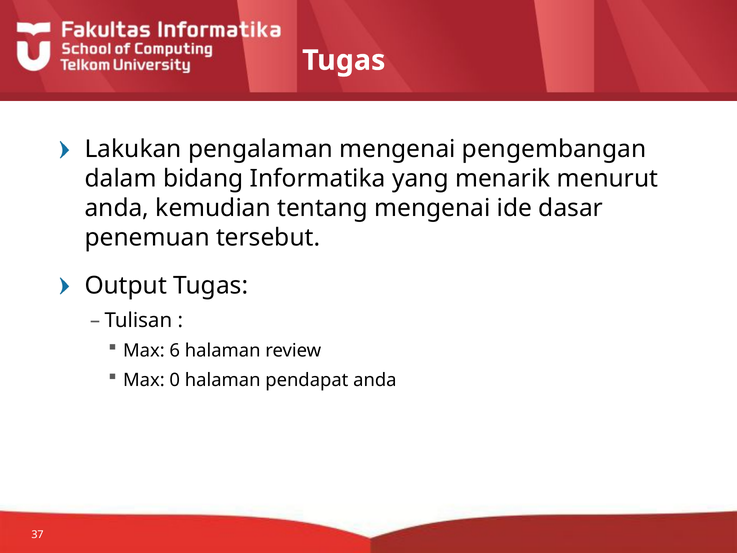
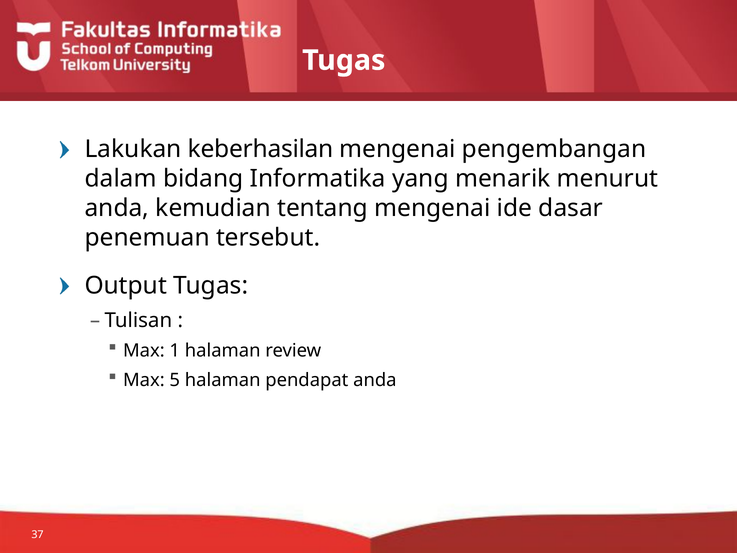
pengalaman: pengalaman -> keberhasilan (261, 149)
6: 6 -> 1 (175, 351)
0: 0 -> 5 (175, 380)
